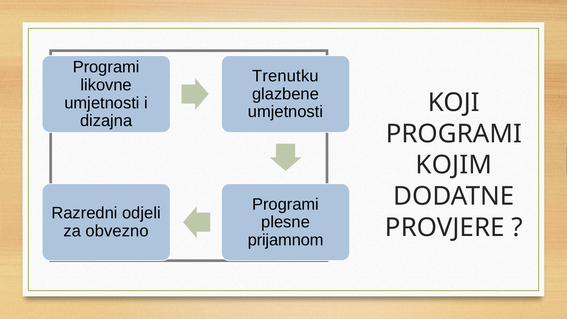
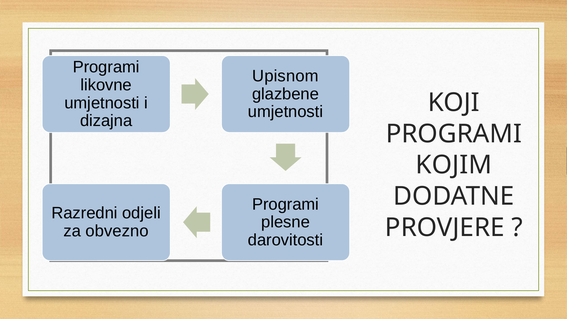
Trenutku: Trenutku -> Upisnom (285, 76)
prijamnom: prijamnom -> darovitosti (286, 240)
